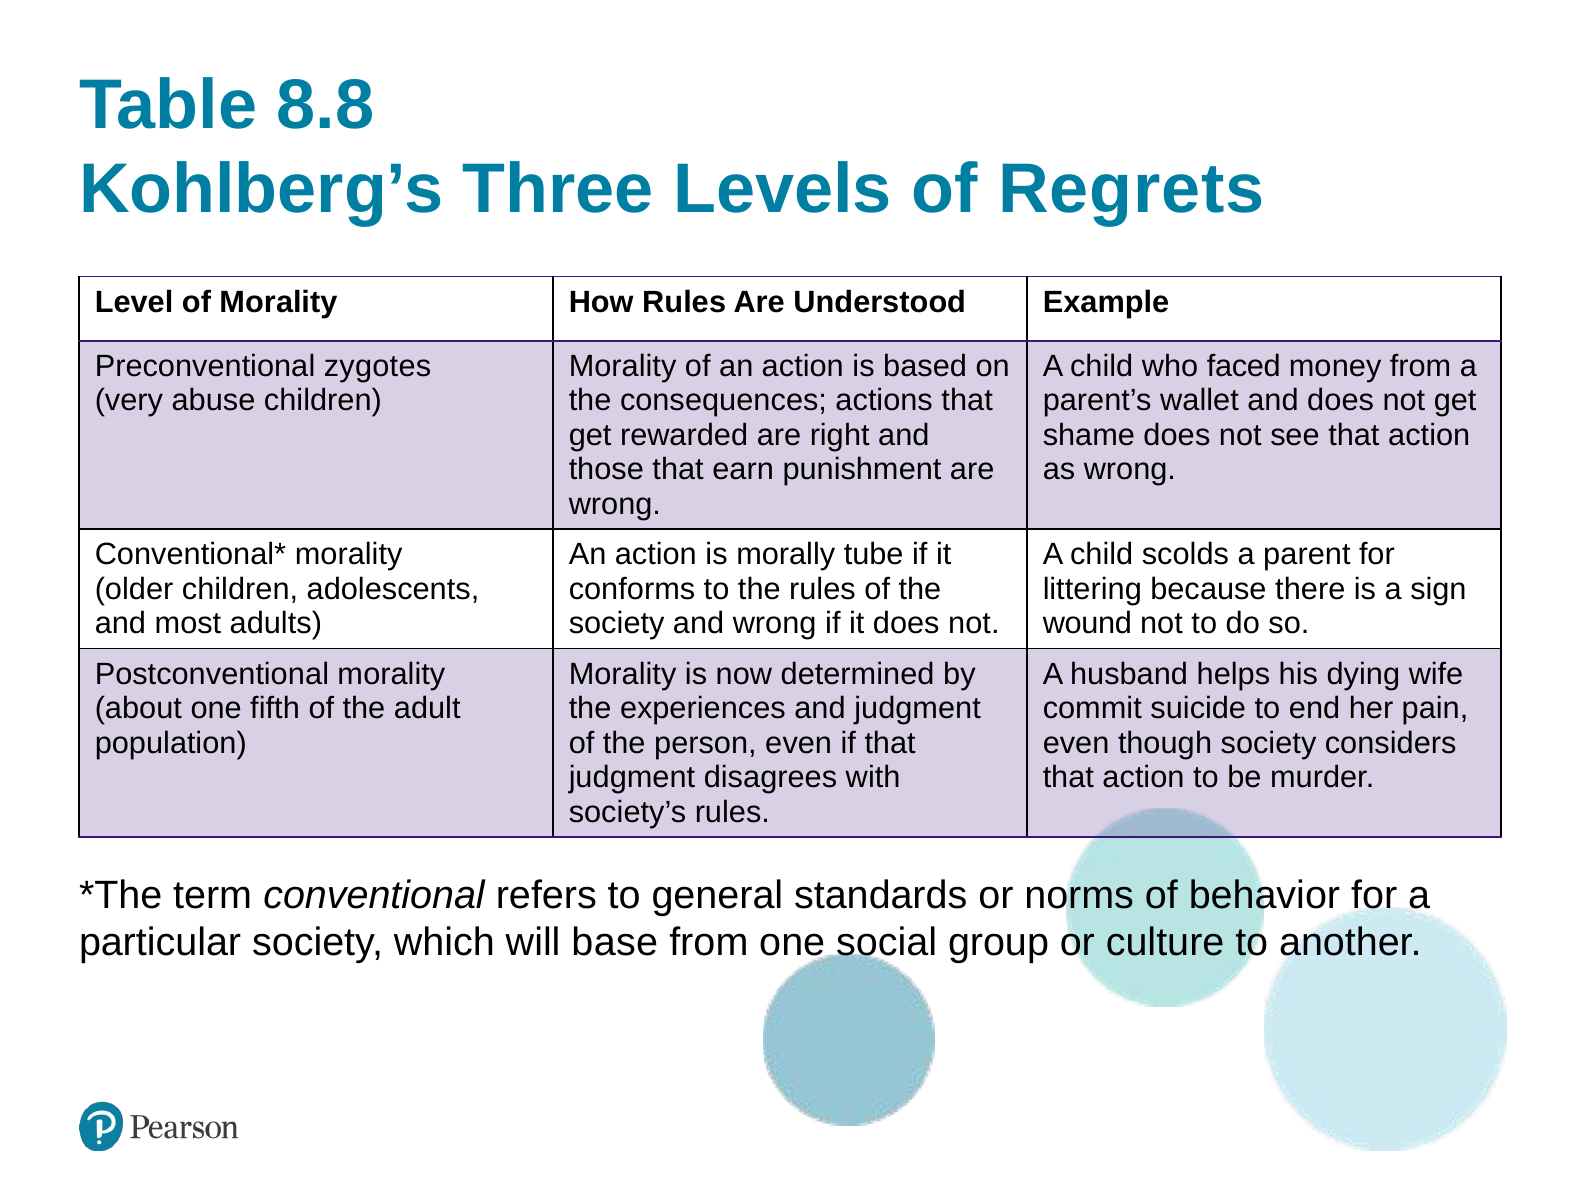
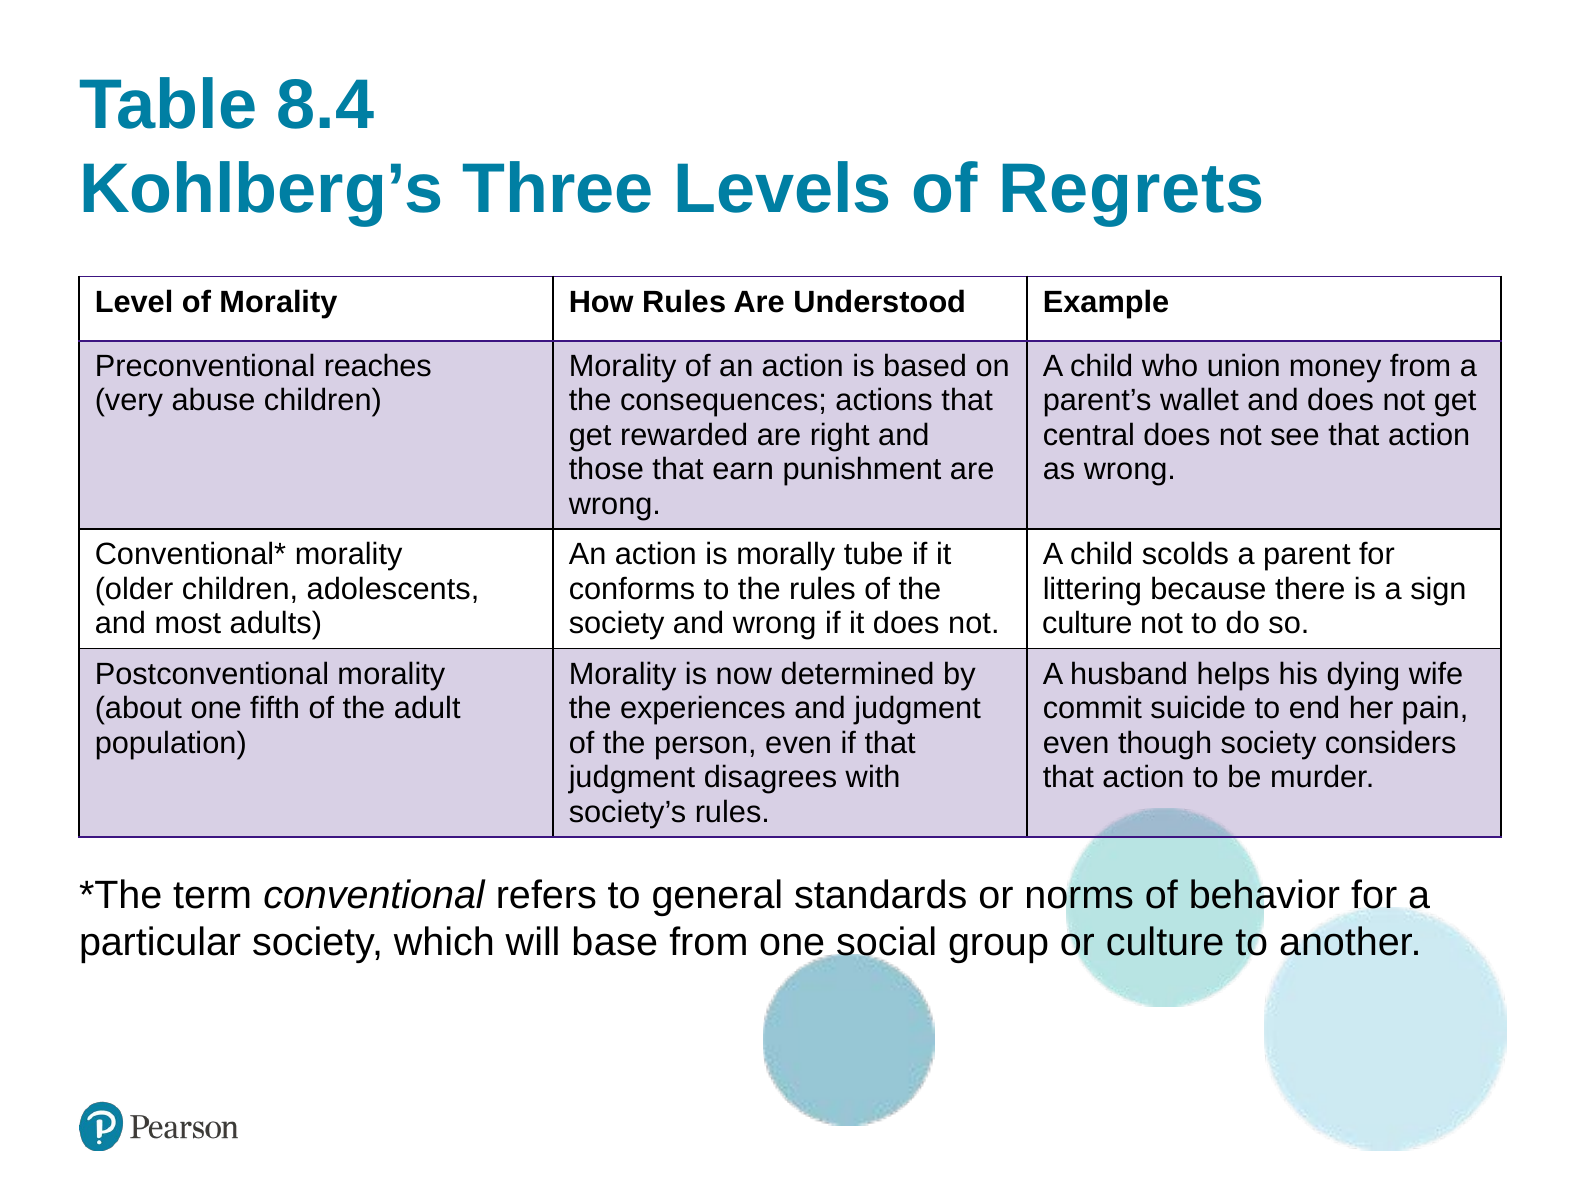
8.8: 8.8 -> 8.4 (325, 105)
zygotes: zygotes -> reaches (378, 366)
faced: faced -> union (1244, 366)
shame: shame -> central (1089, 435)
wound: wound -> culture (1087, 624)
